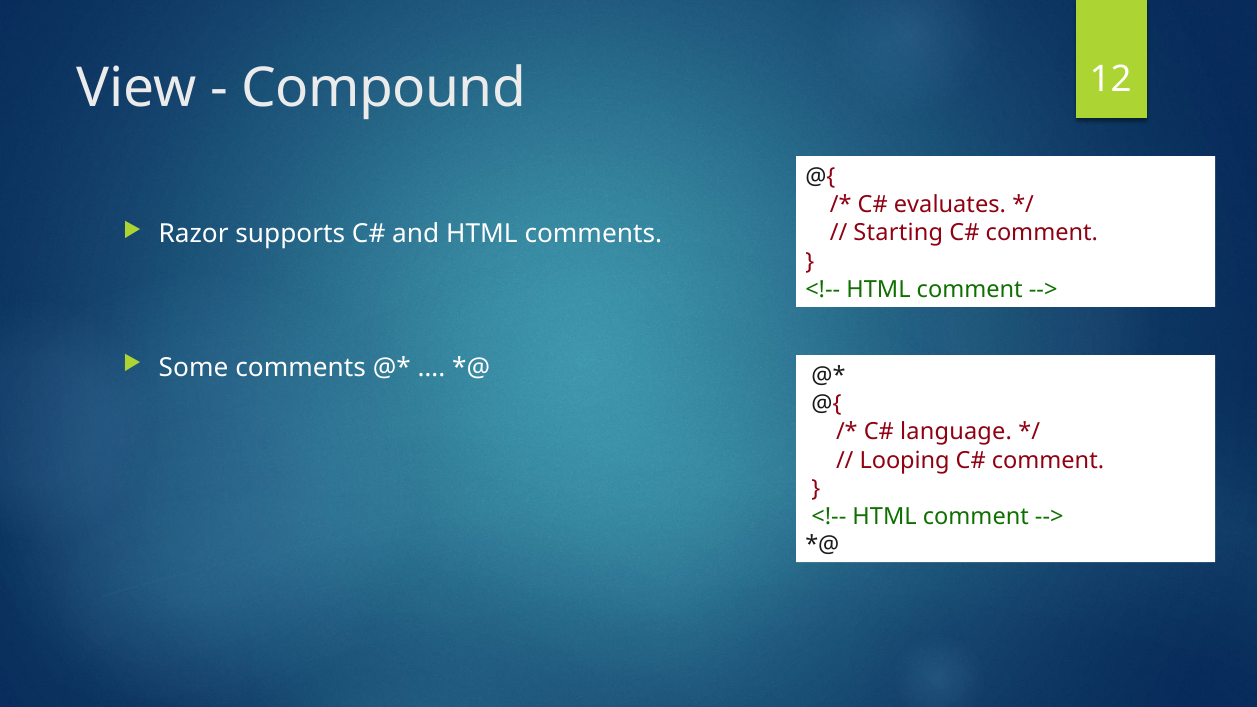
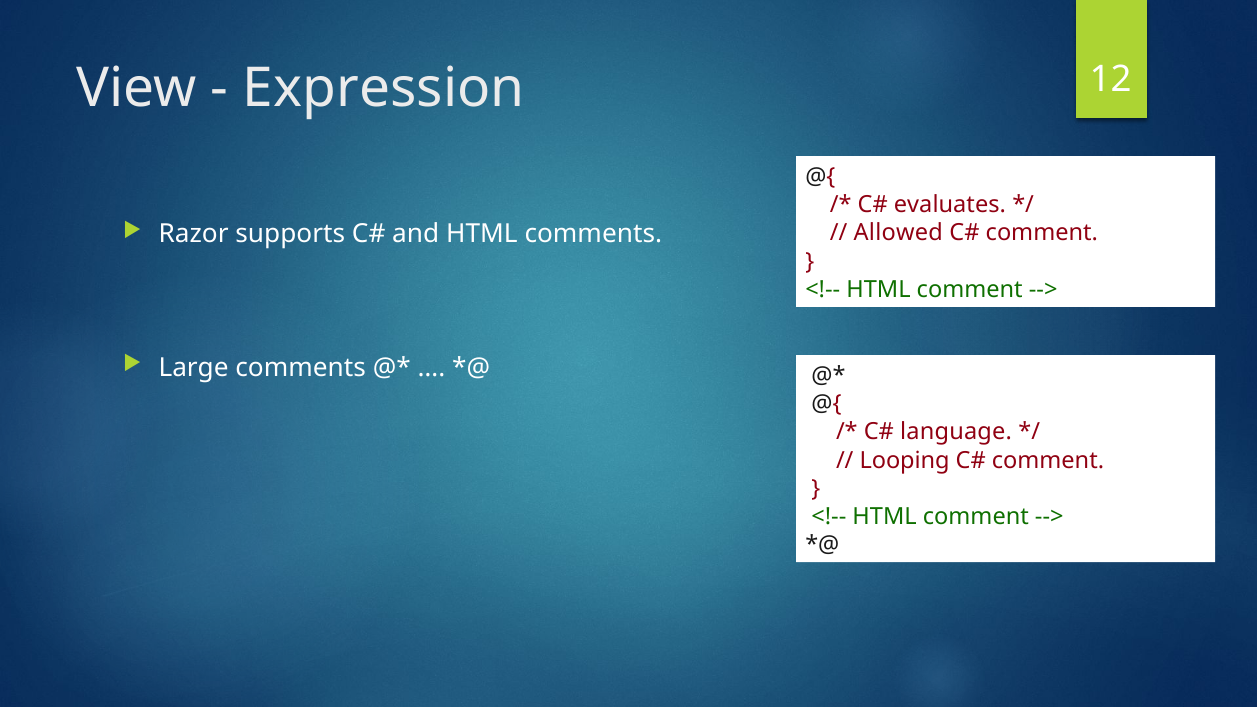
Compound: Compound -> Expression (384, 88)
Starting: Starting -> Allowed (898, 233)
Some: Some -> Large (194, 368)
